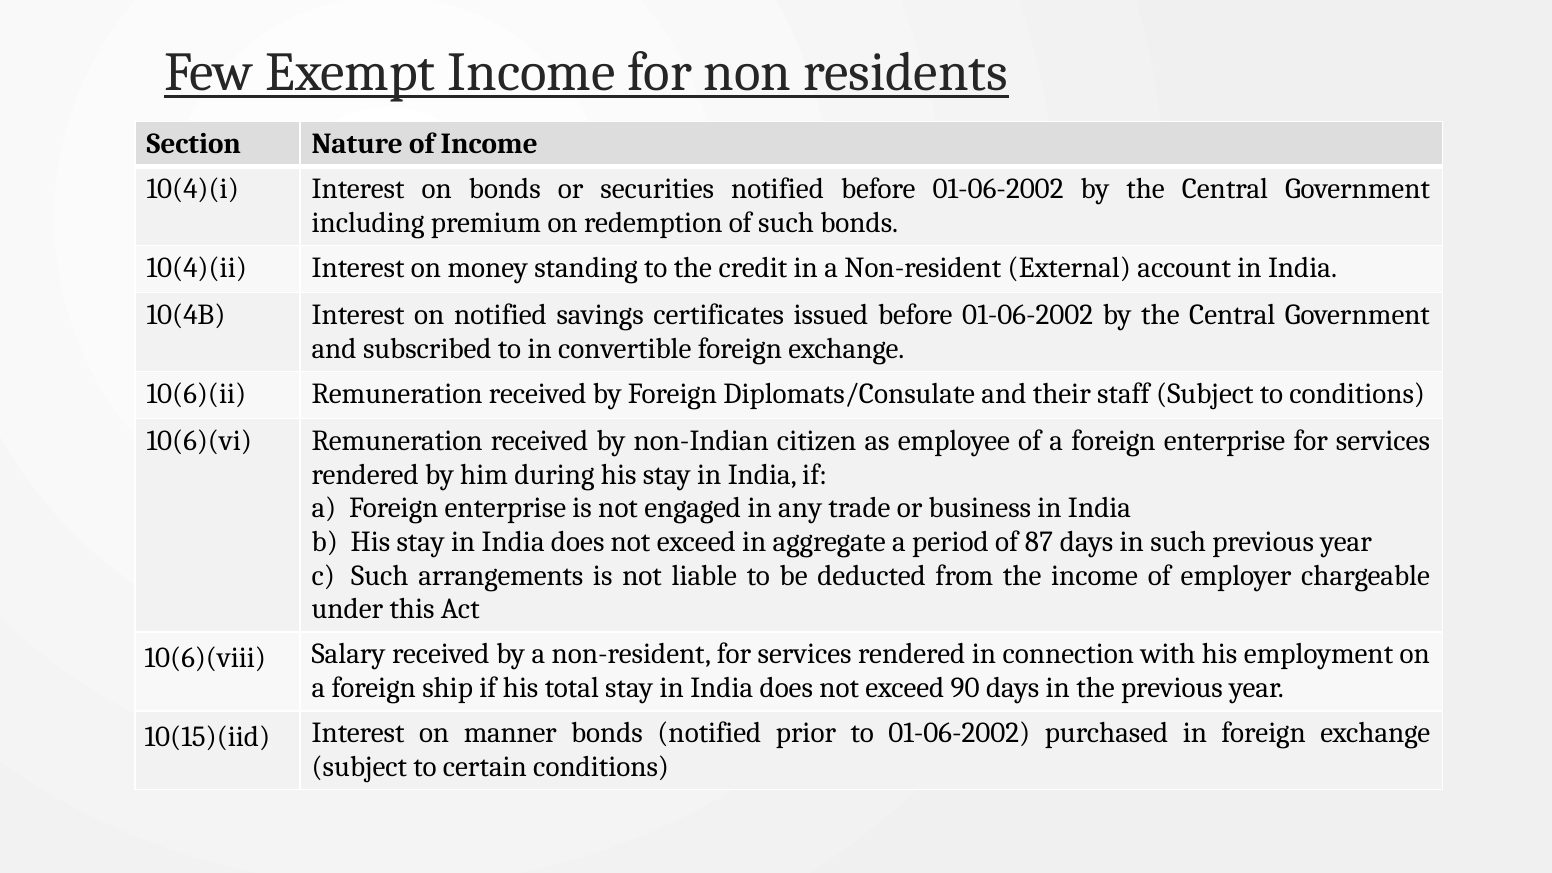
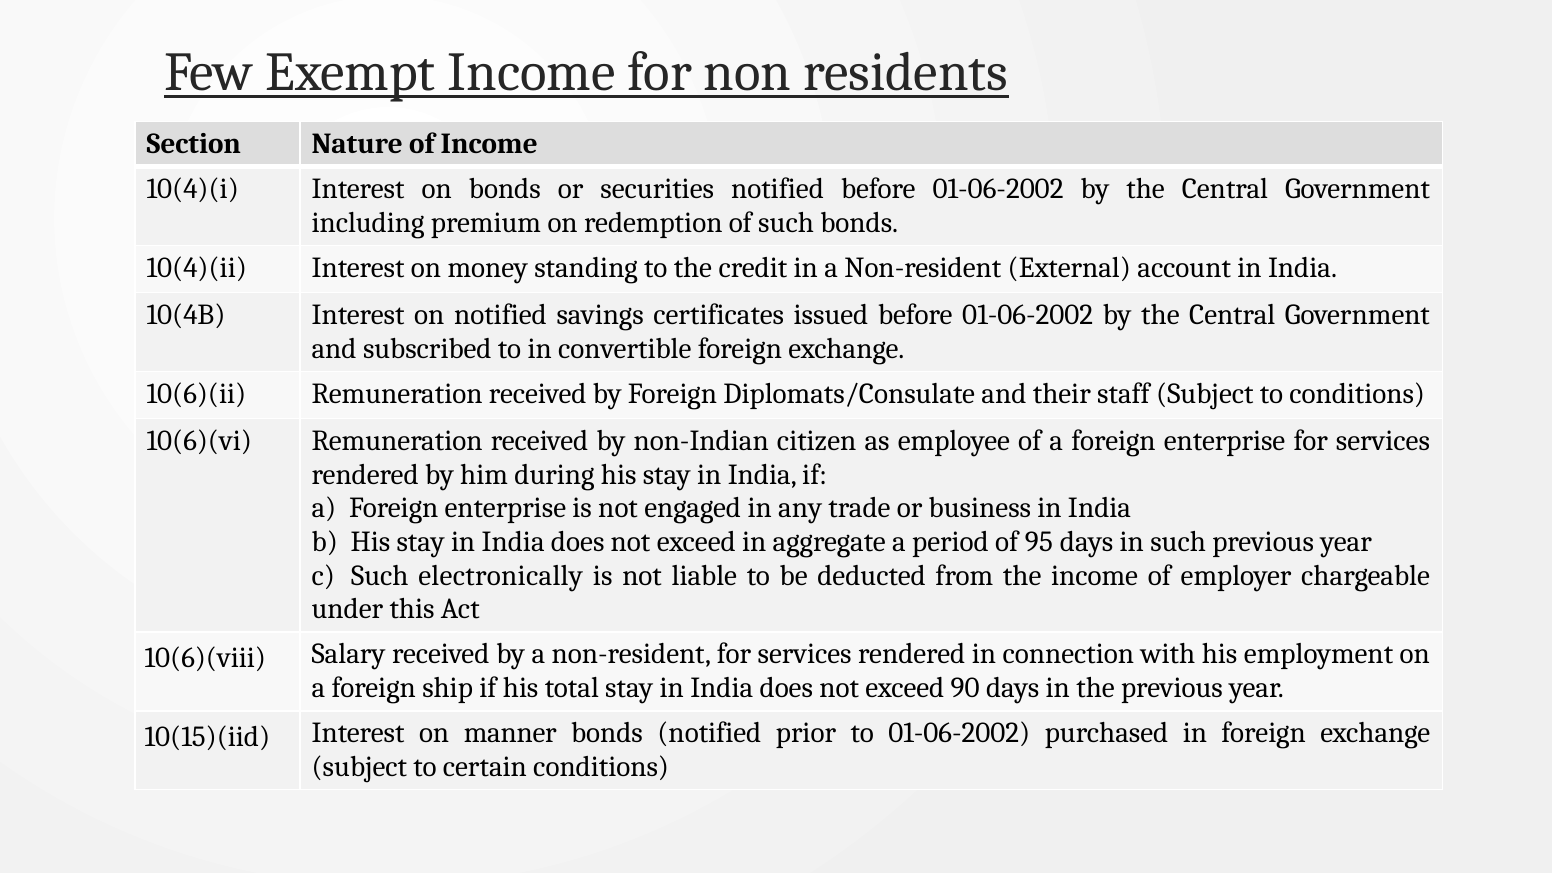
87: 87 -> 95 (1039, 542)
arrangements: arrangements -> electronically (501, 576)
